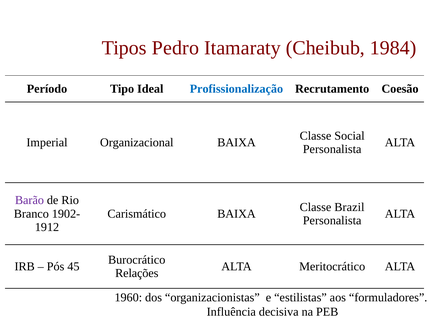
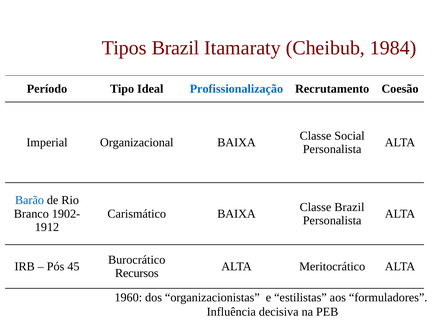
Tipos Pedro: Pedro -> Brazil (176, 48)
Barão colour: purple -> blue (29, 200)
Relações: Relações -> Recursos (137, 273)
